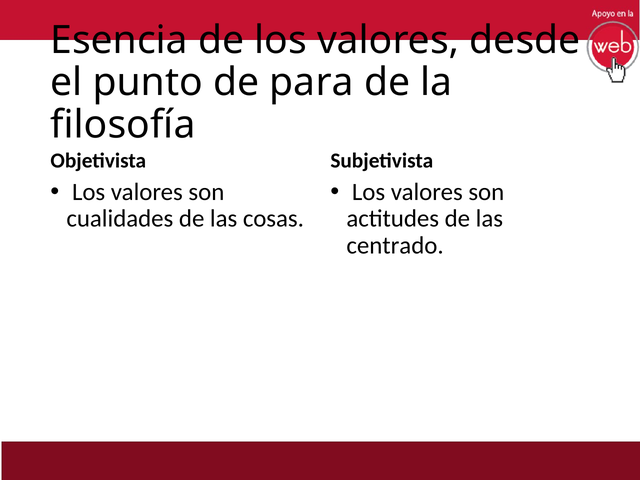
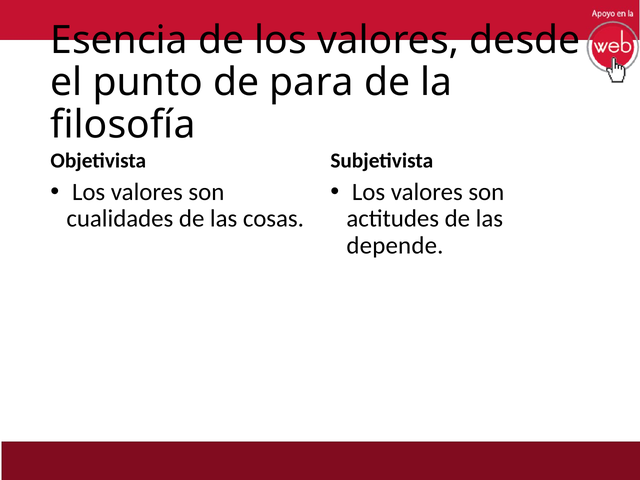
centrado: centrado -> depende (395, 246)
